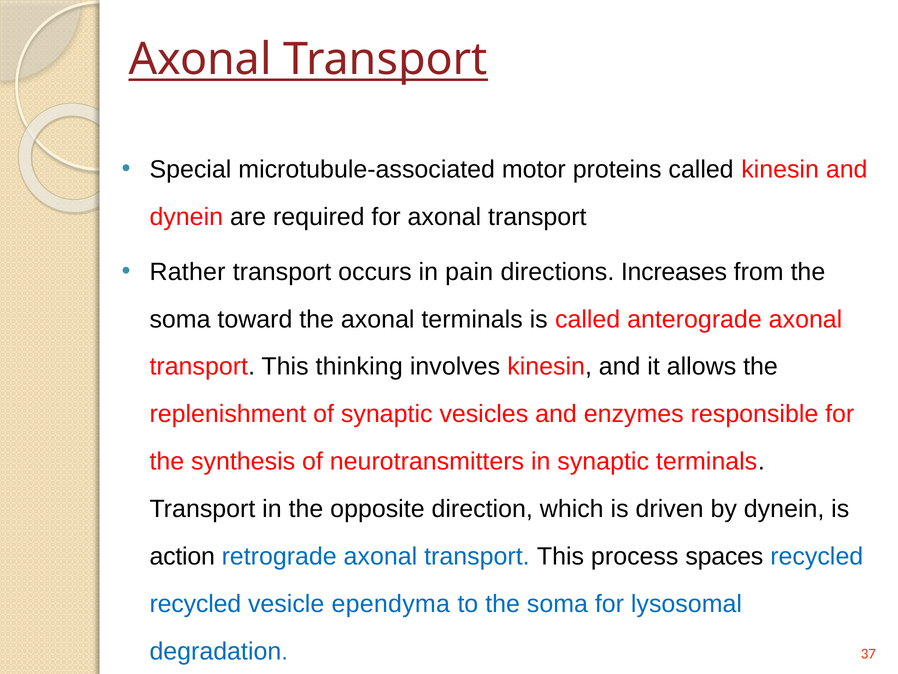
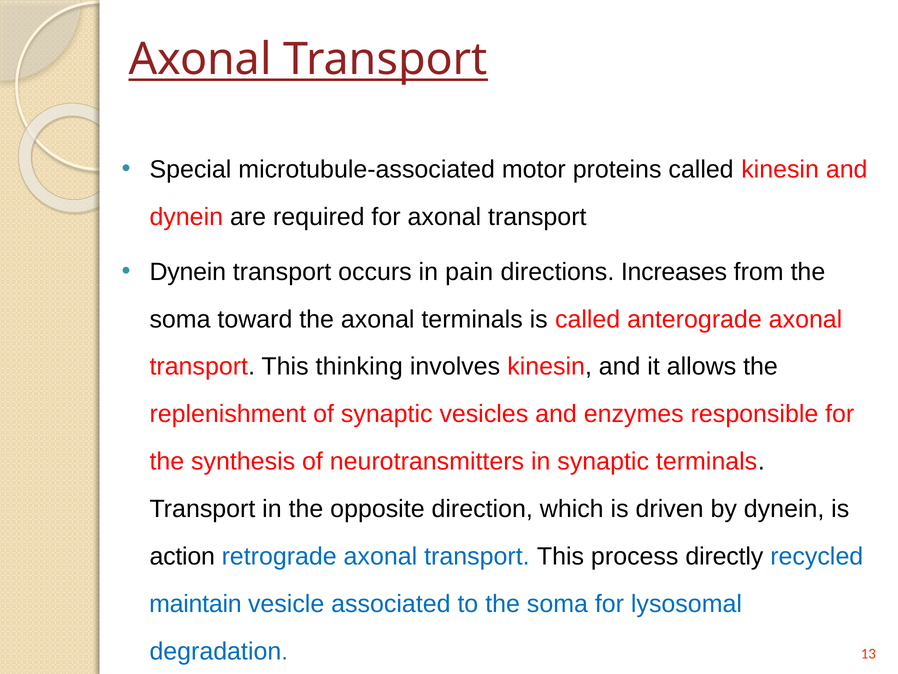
Rather: Rather -> Dynein (188, 272)
spaces: spaces -> directly (724, 556)
recycled: recycled -> maintain (195, 603)
ependyma: ependyma -> associated (391, 603)
37: 37 -> 13 (868, 653)
